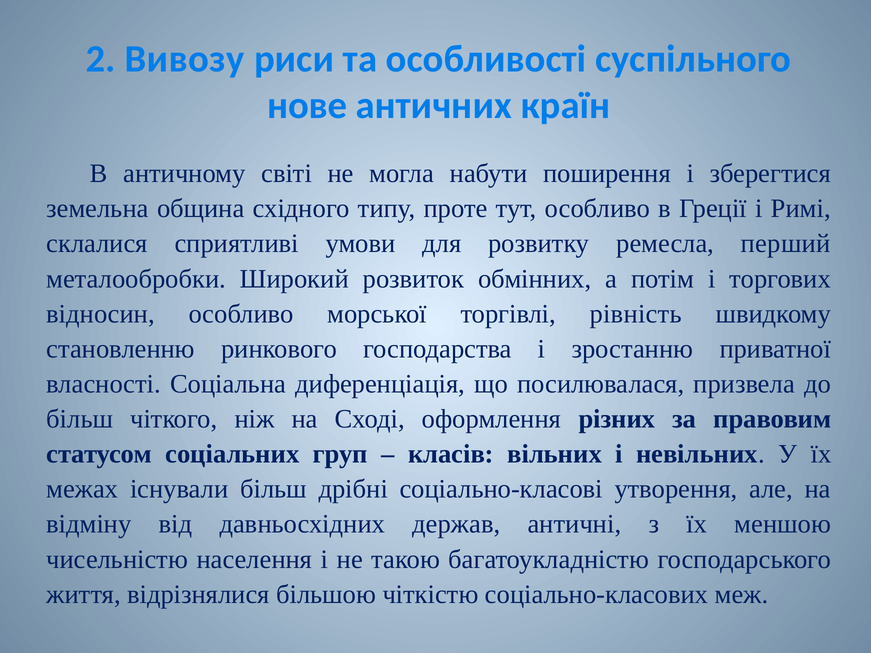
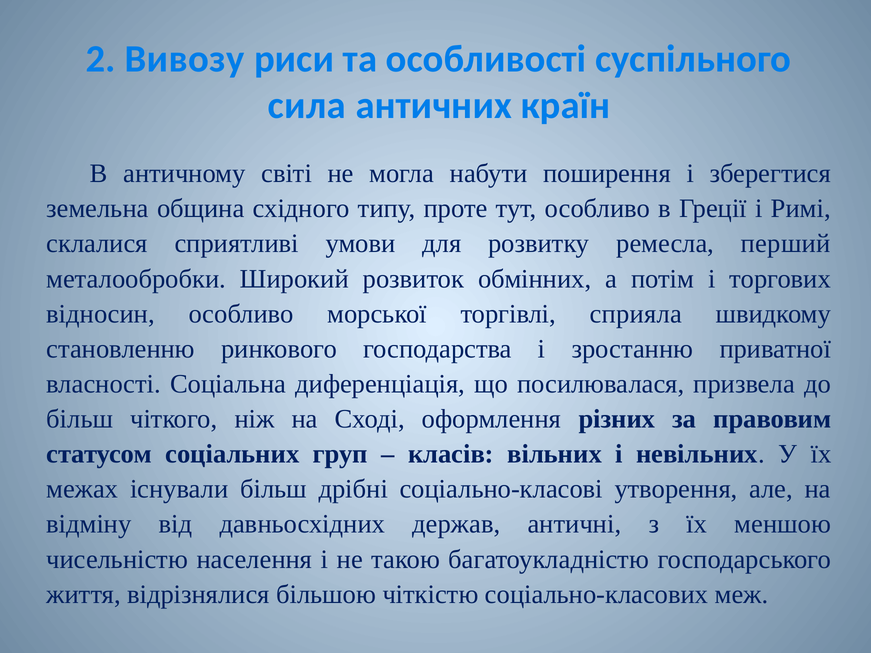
нове: нове -> сила (307, 106)
рівність: рівність -> сприяла (636, 314)
